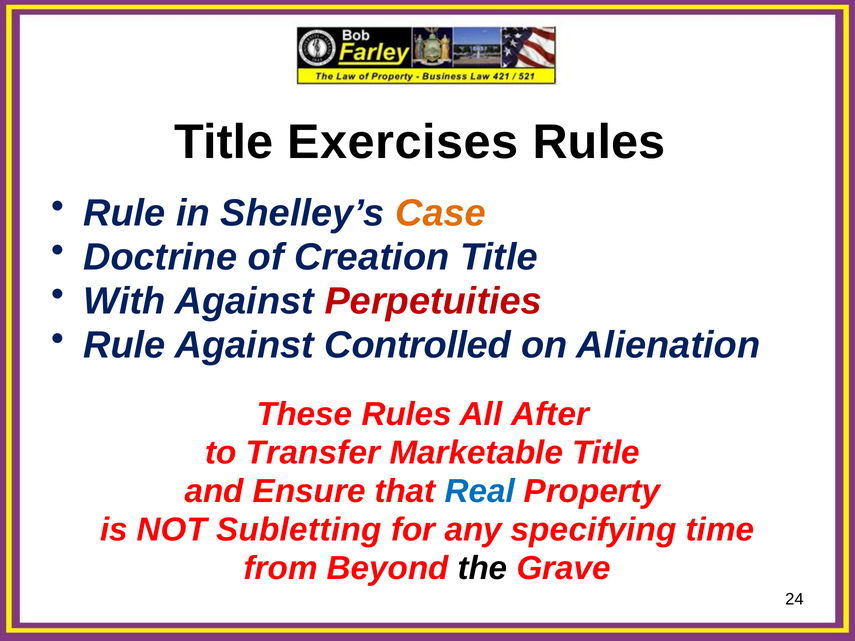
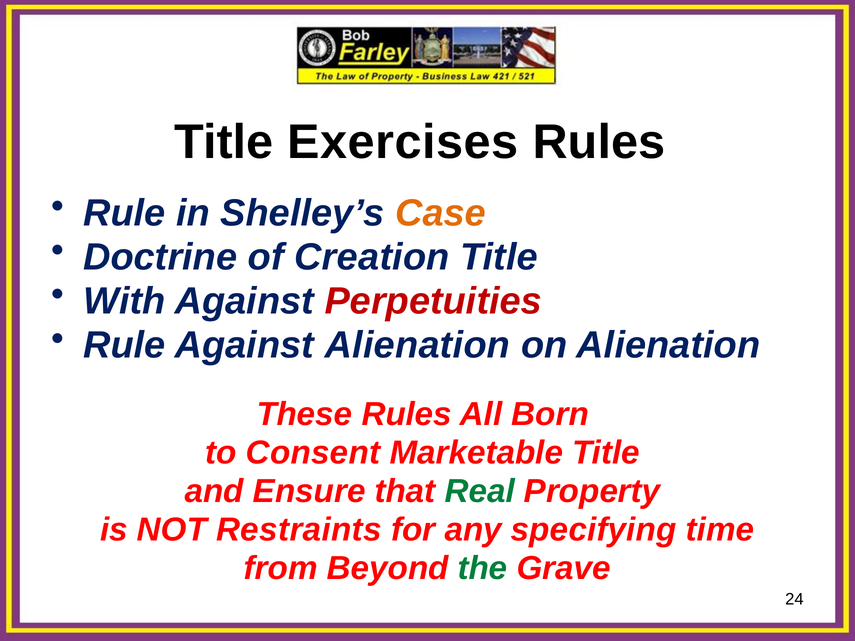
Against Controlled: Controlled -> Alienation (417, 346)
After: After -> Born (550, 414)
Transfer: Transfer -> Consent (313, 453)
Real colour: blue -> green (480, 491)
Subletting: Subletting -> Restraints (299, 530)
the colour: black -> green (483, 569)
